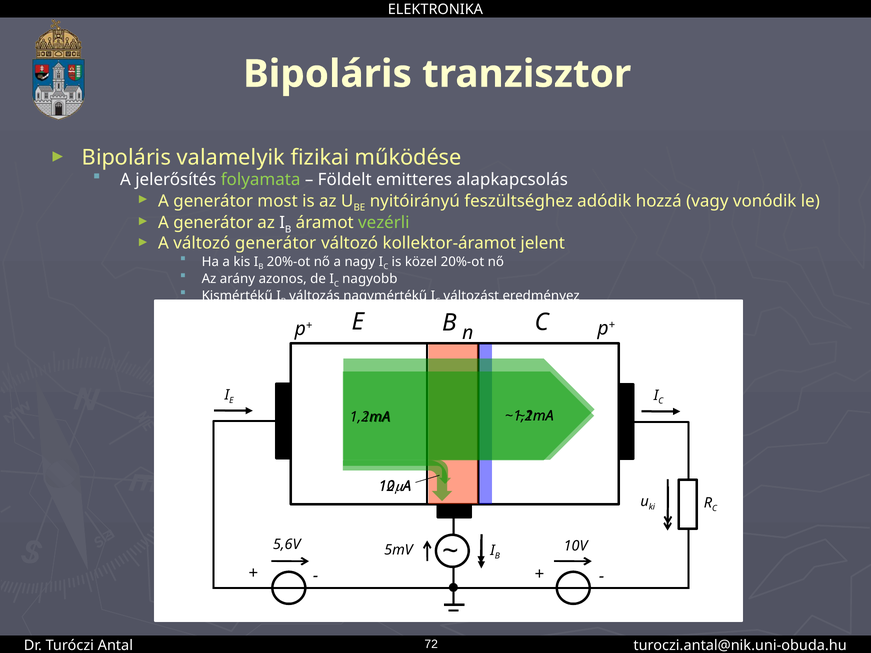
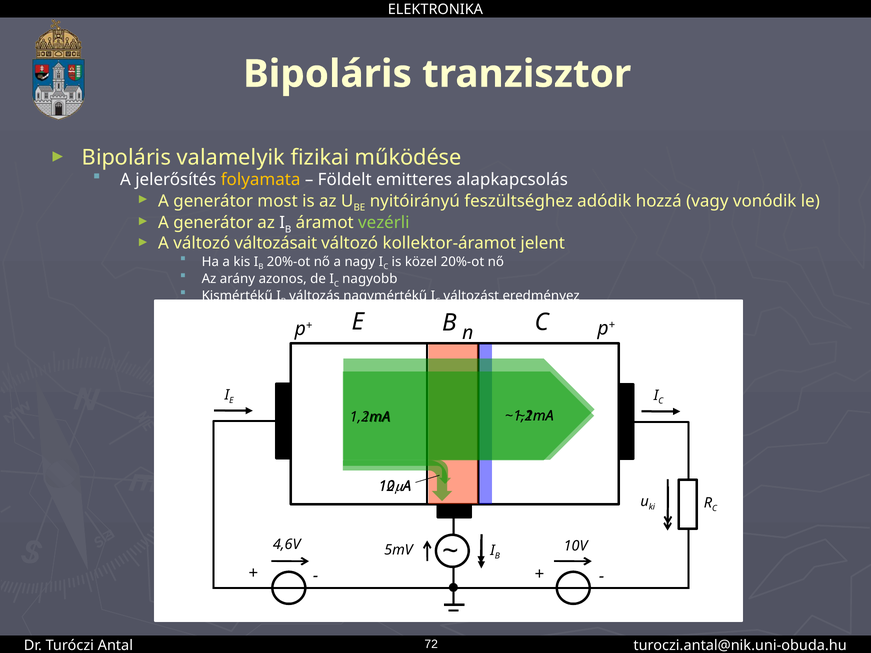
folyamata colour: light green -> yellow (261, 180)
változó generátor: generátor -> változásait (276, 243)
5,6V: 5,6V -> 4,6V (287, 544)
